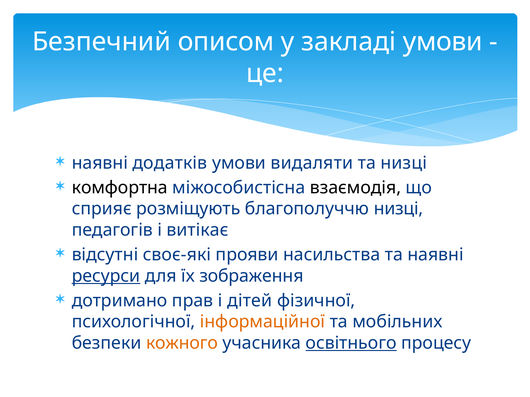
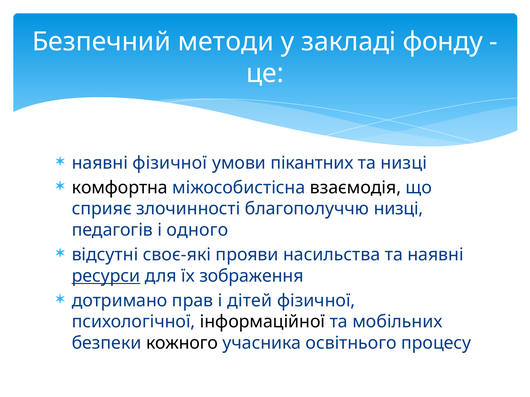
описом: описом -> методи (226, 42)
закладі умови: умови -> фонду (443, 42)
наявні додатків: додатків -> фізичної (170, 163)
видаляти: видаляти -> пікантних (312, 163)
розміщують: розміщують -> злочинності (188, 209)
витікає: витікає -> одного (197, 230)
інформаційної colour: orange -> black (263, 322)
кожного colour: orange -> black (182, 343)
освітнього underline: present -> none (351, 343)
